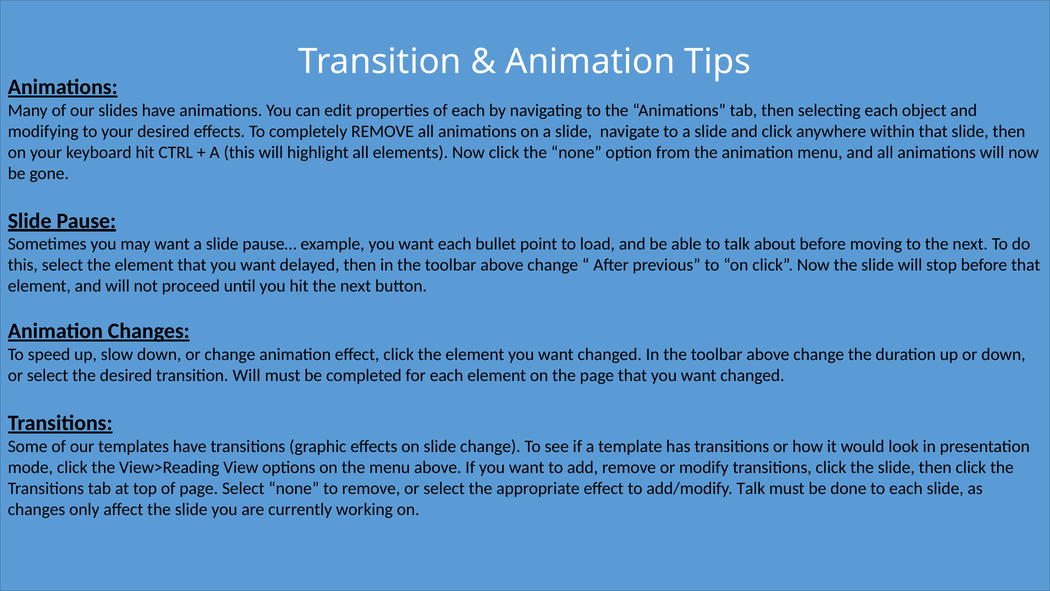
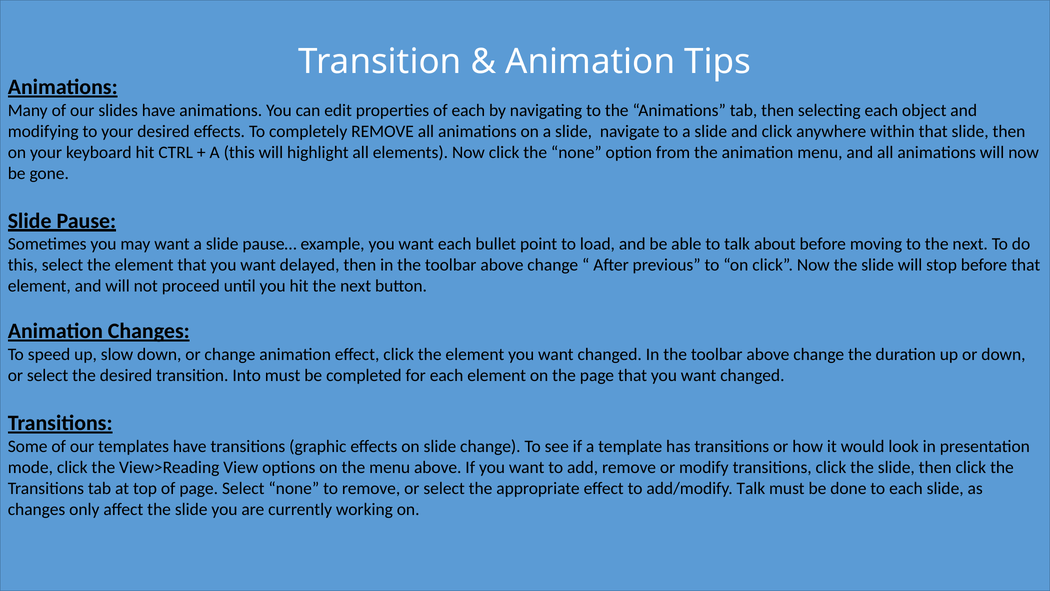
transition Will: Will -> Into (247, 375)
